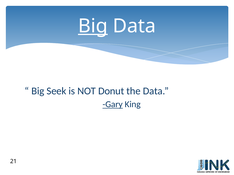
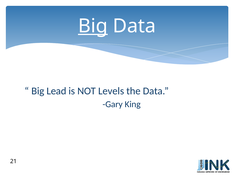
Seek: Seek -> Lead (56, 91)
Donut: Donut -> Levels (111, 91)
Gary underline: present -> none (113, 105)
